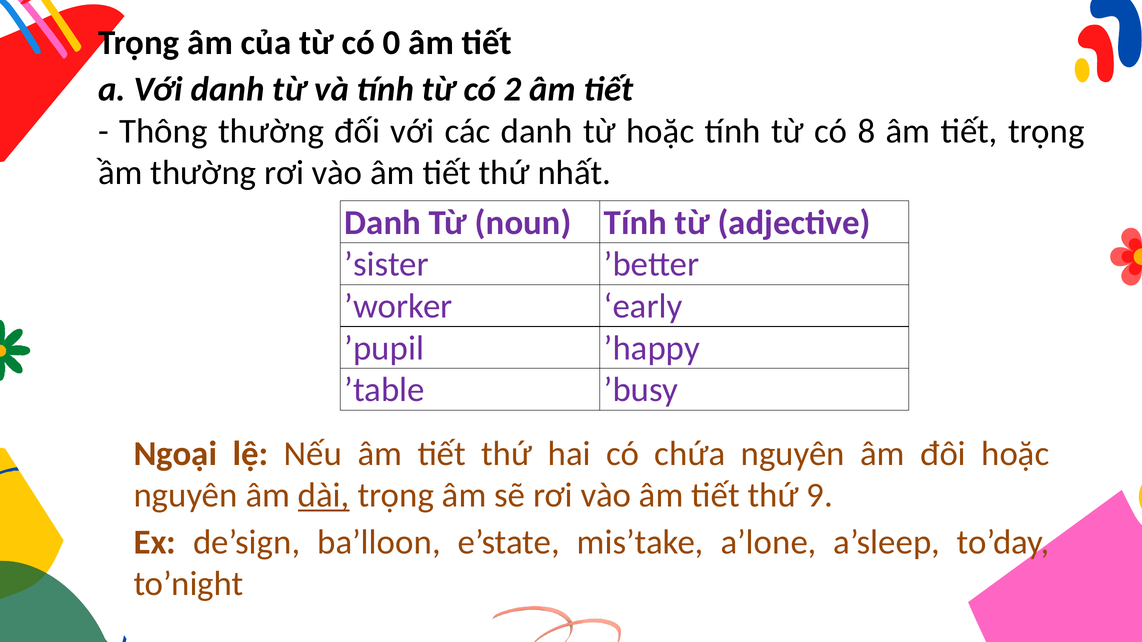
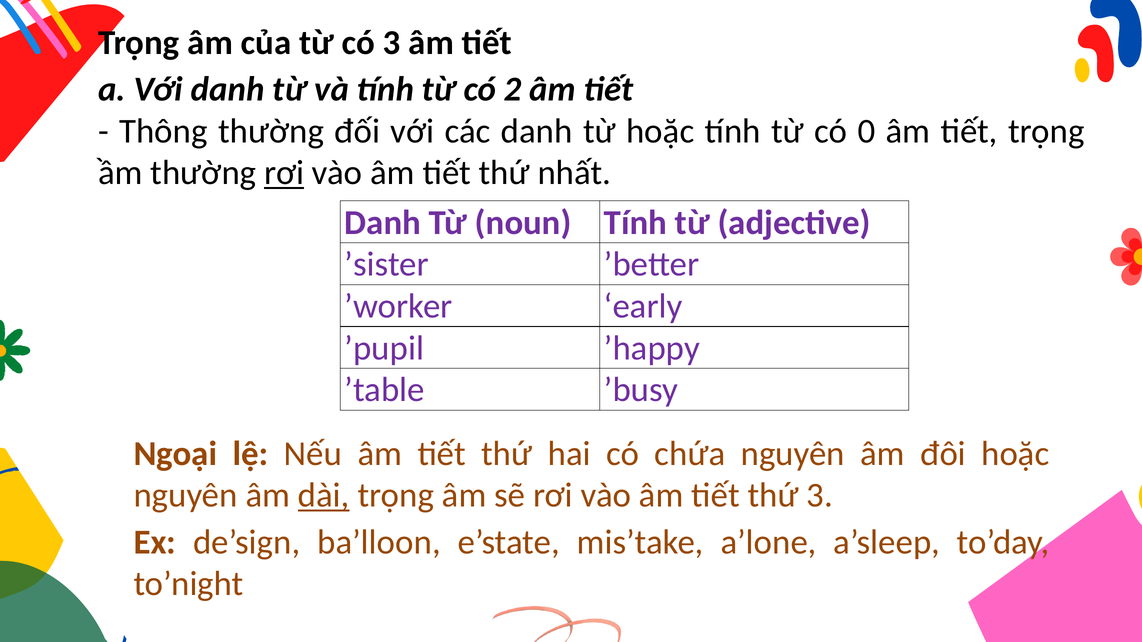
có 0: 0 -> 3 (392, 43)
8: 8 -> 0 (866, 131)
rơi underline: none -> present (284, 173)
thứ 9: 9 -> 3 (820, 496)
